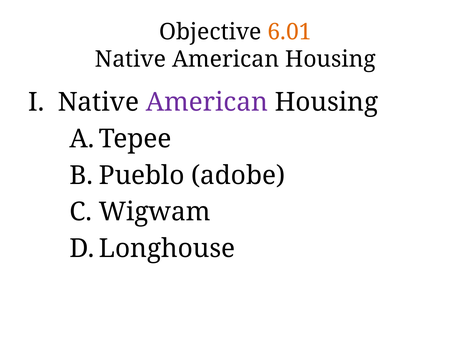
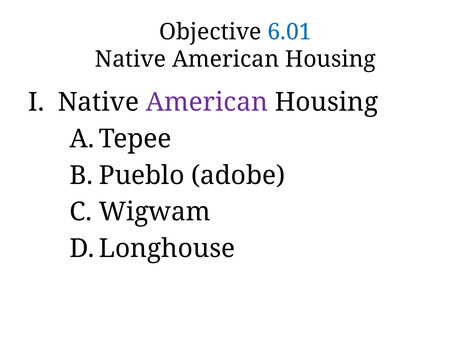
6.01 colour: orange -> blue (290, 32)
